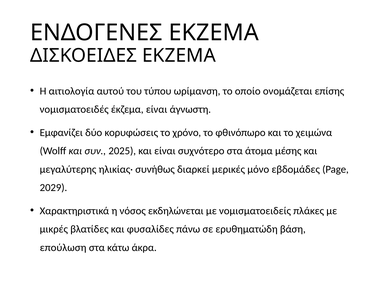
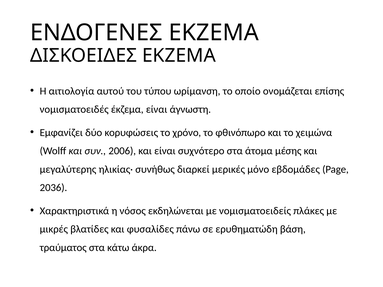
2025: 2025 -> 2006 (122, 151)
2029: 2029 -> 2036 (53, 188)
επούλωση: επούλωση -> τραύματος (63, 248)
